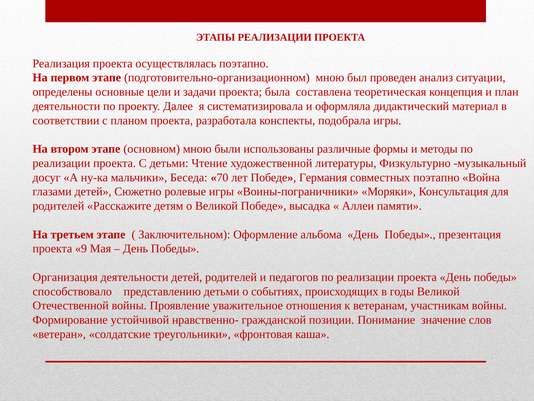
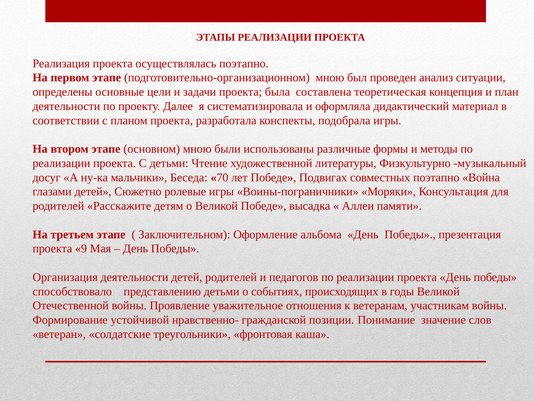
Германия: Германия -> Подвигах (323, 177)
